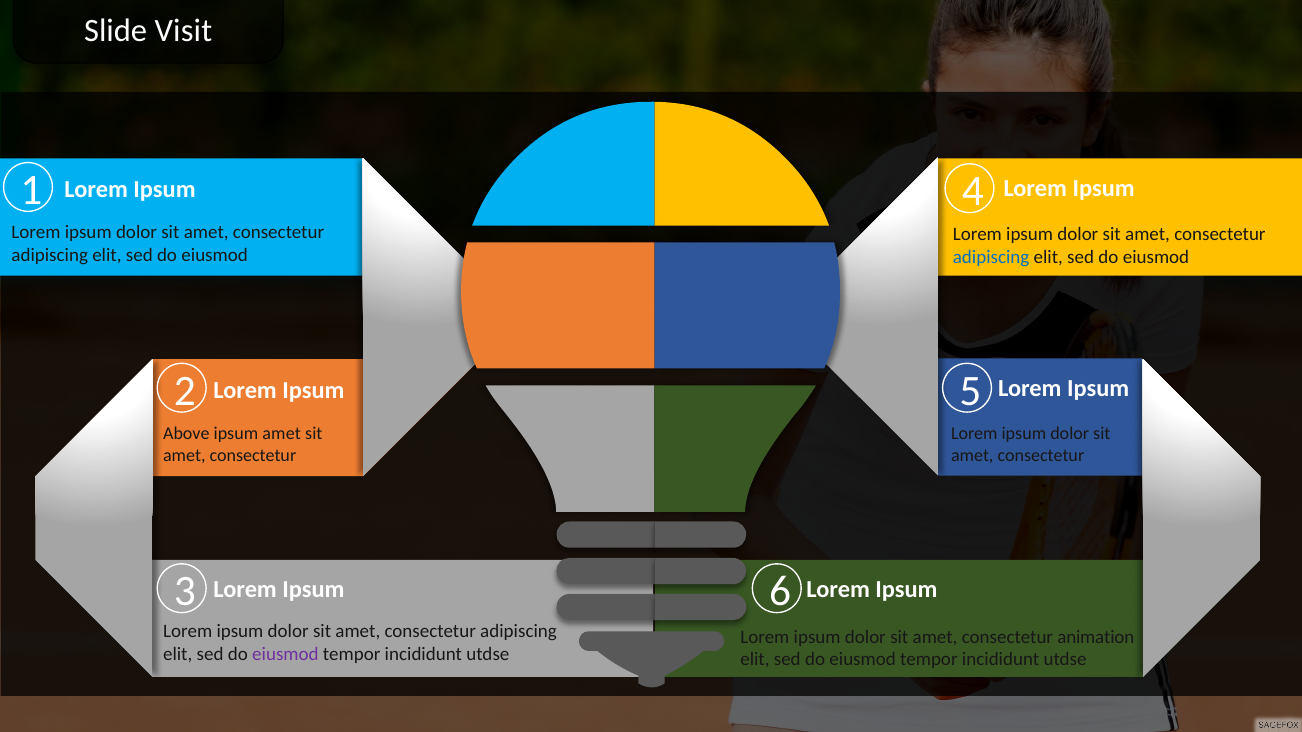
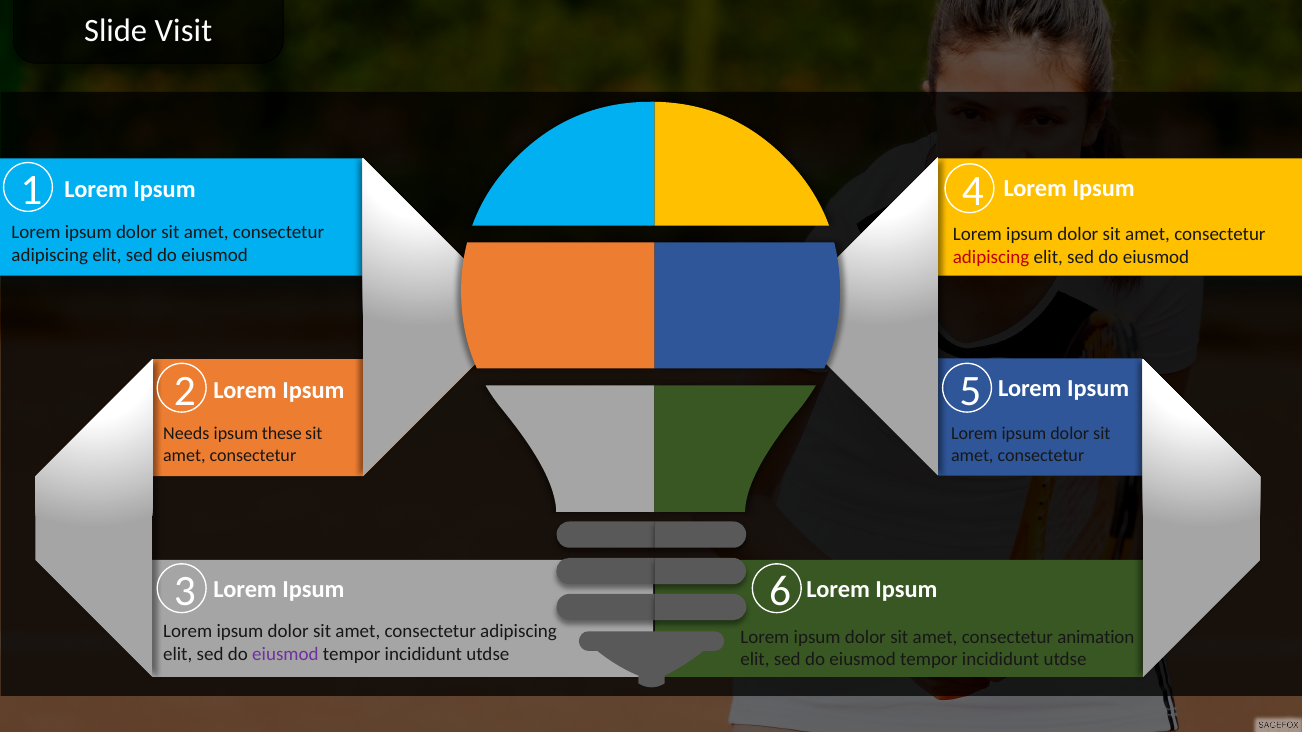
adipiscing colour: blue -> red (991, 258)
Above: Above -> Needs (186, 434)
ipsum amet: amet -> these (282, 434)
